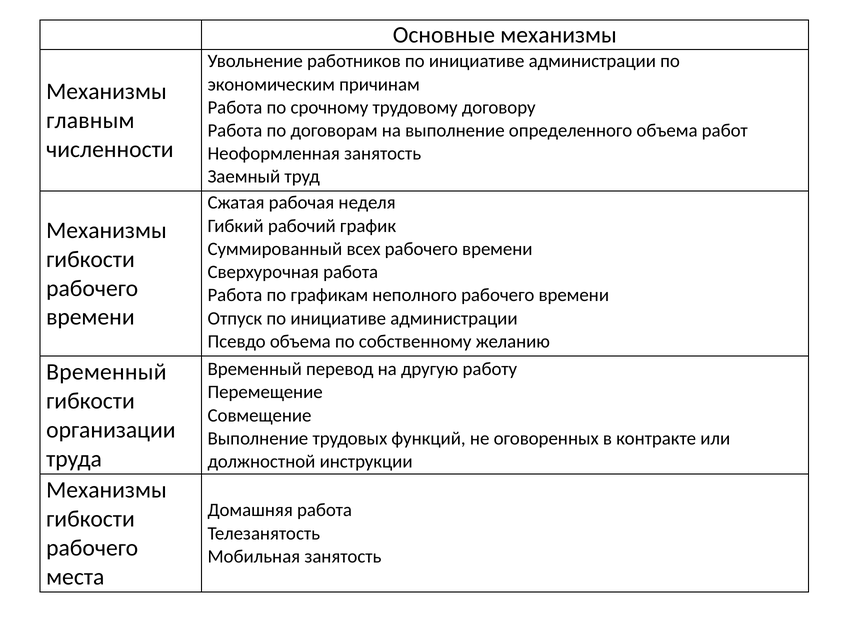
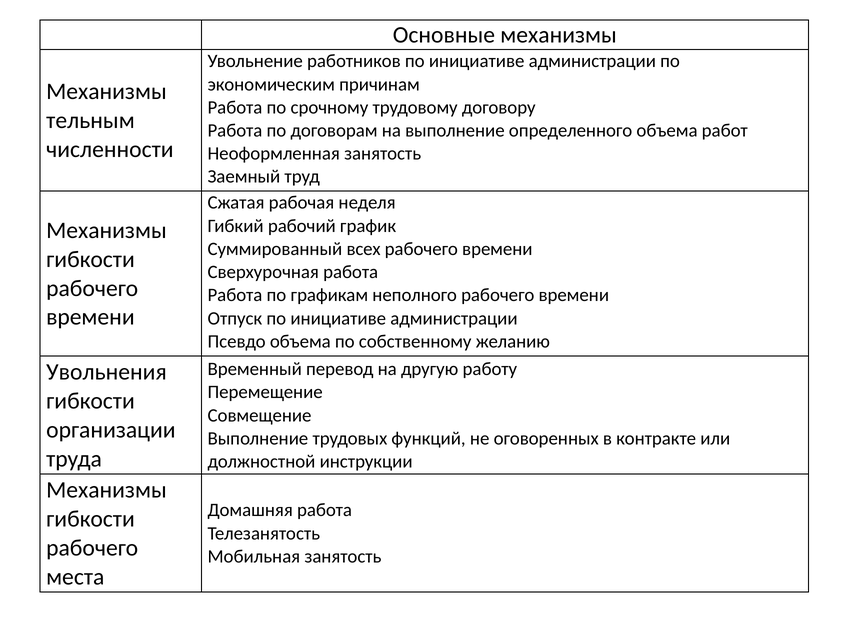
главным: главным -> тельным (90, 120)
Временный: Временный -> Увольнения (106, 372)
